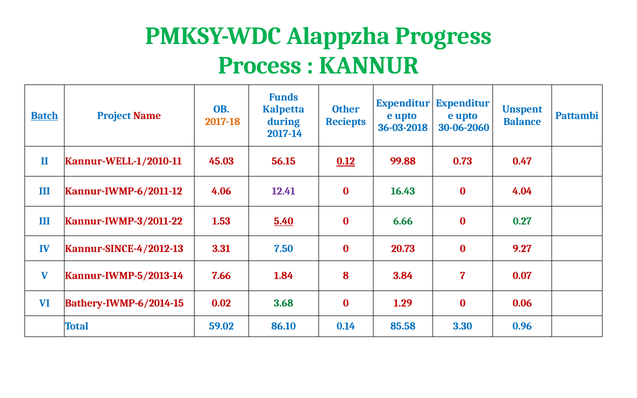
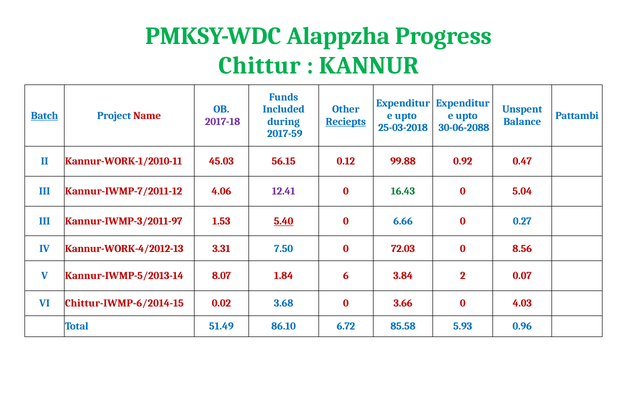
Process: Process -> Chittur (259, 66)
Kalpetta: Kalpetta -> Included (284, 110)
2017-18 colour: orange -> purple (223, 122)
Reciepts underline: none -> present (346, 122)
36-03-2018: 36-03-2018 -> 25-03-2018 (403, 128)
30-06-2060: 30-06-2060 -> 30-06-2088 (464, 128)
2017-14: 2017-14 -> 2017-59 (285, 134)
Kannur-WELL-1/2010-11: Kannur-WELL-1/2010-11 -> Kannur-WORK-1/2010-11 (124, 161)
0.12 underline: present -> none (346, 161)
0.73: 0.73 -> 0.92 (463, 161)
Kannur-IWMP-6/2011-12: Kannur-IWMP-6/2011-12 -> Kannur-IWMP-7/2011-12 (124, 191)
4.04: 4.04 -> 5.04 (522, 191)
Kannur-IWMP-3/2011-22: Kannur-IWMP-3/2011-22 -> Kannur-IWMP-3/2011-97 (124, 221)
6.66 colour: green -> blue (403, 221)
0.27 colour: green -> blue (522, 221)
Kannur-SINCE-4/2012-13: Kannur-SINCE-4/2012-13 -> Kannur-WORK-4/2012-13 (124, 249)
20.73: 20.73 -> 72.03 (403, 249)
9.27: 9.27 -> 8.56 (522, 249)
7.66: 7.66 -> 8.07 (222, 276)
8: 8 -> 6 (346, 276)
7: 7 -> 2 (463, 276)
Bathery-IWMP-6/2014-15: Bathery-IWMP-6/2014-15 -> Chittur-IWMP-6/2014-15 (124, 303)
3.68 colour: green -> blue (284, 303)
1.29: 1.29 -> 3.66 (403, 303)
0.06: 0.06 -> 4.03 (522, 303)
59.02: 59.02 -> 51.49 (221, 326)
0.14: 0.14 -> 6.72 (346, 326)
3.30: 3.30 -> 5.93 (463, 326)
